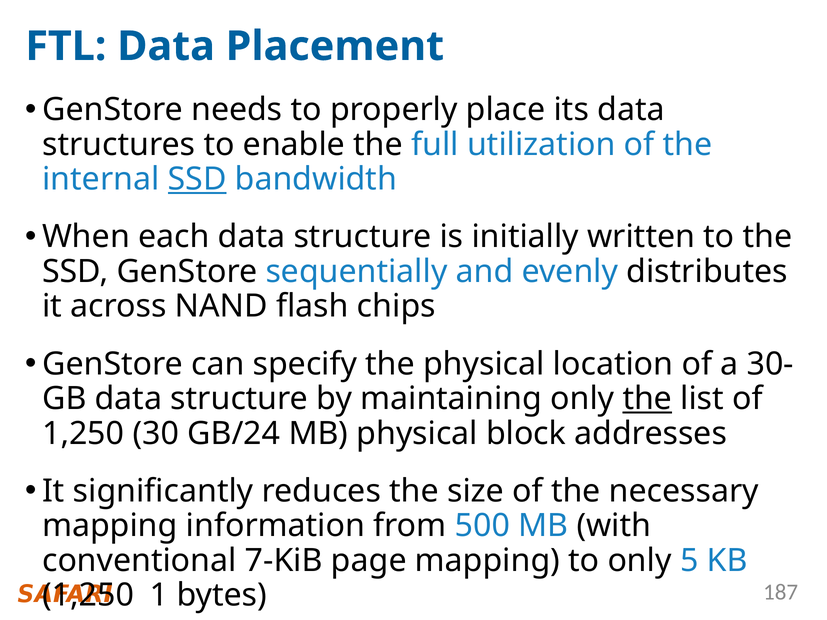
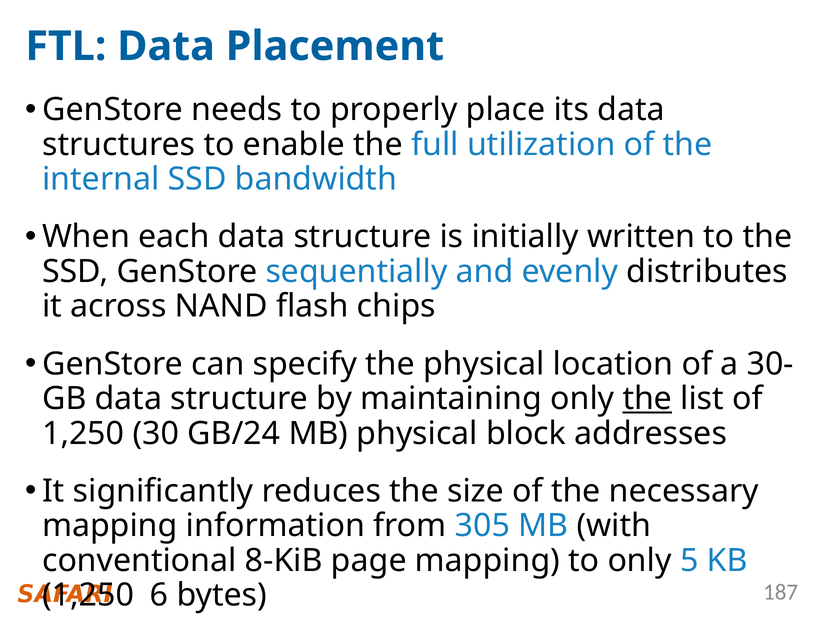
SSD underline: present -> none (197, 179)
500: 500 -> 305 (482, 526)
7-KiB: 7-KiB -> 8-KiB (284, 561)
1: 1 -> 6 (159, 596)
